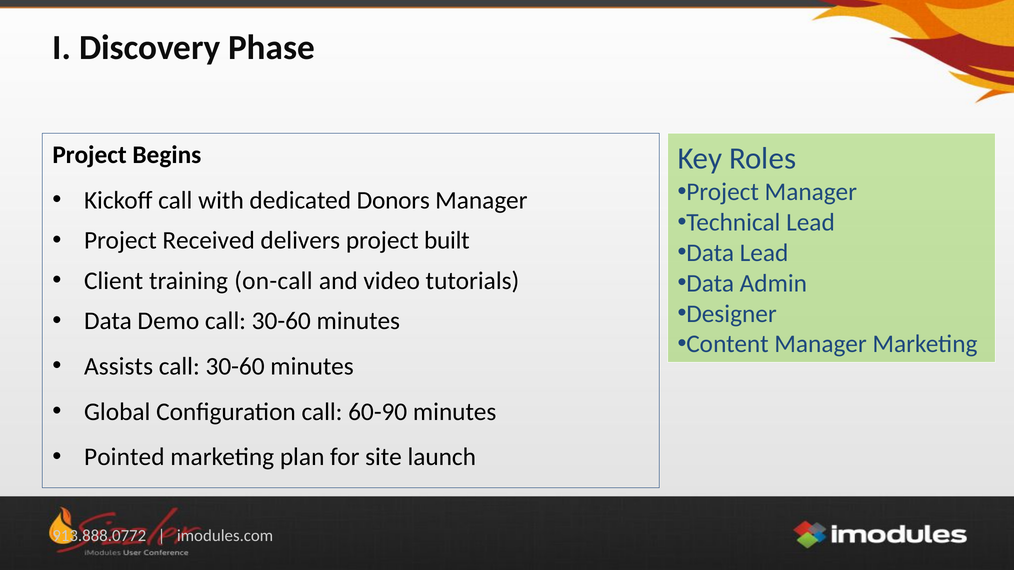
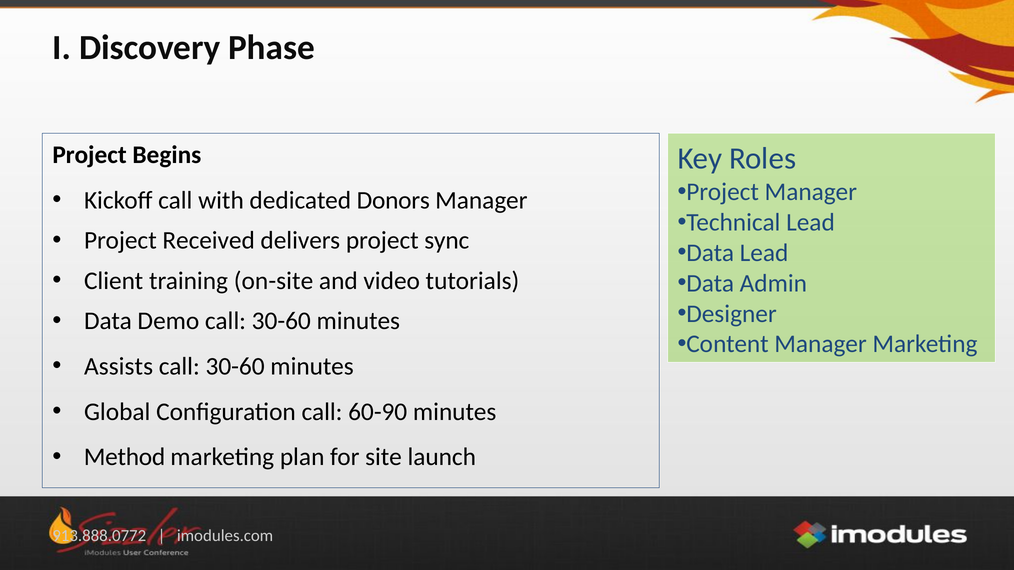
built: built -> sync (447, 241)
on-call: on-call -> on-site (274, 281)
Pointed: Pointed -> Method (125, 457)
